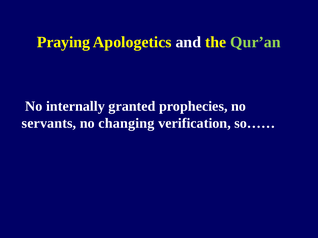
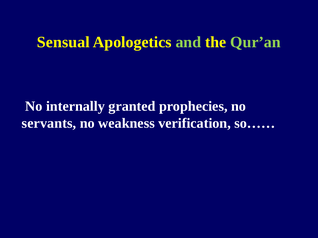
Praying: Praying -> Sensual (63, 42)
and colour: white -> light green (188, 42)
changing: changing -> weakness (126, 123)
